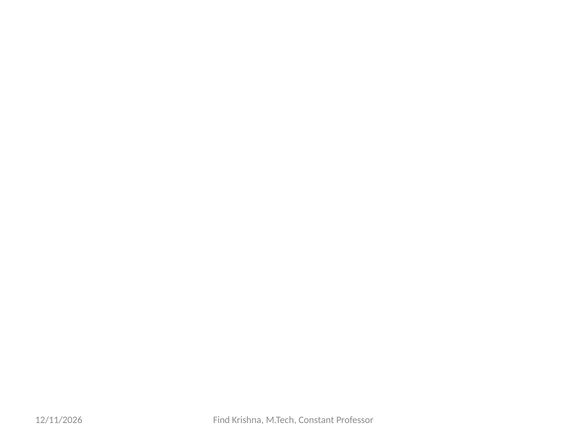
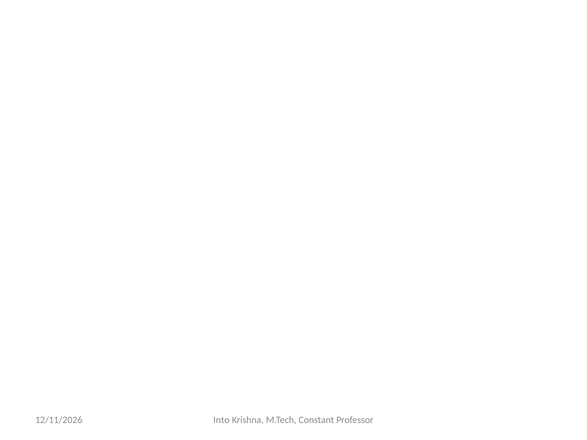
Find: Find -> Into (221, 420)
